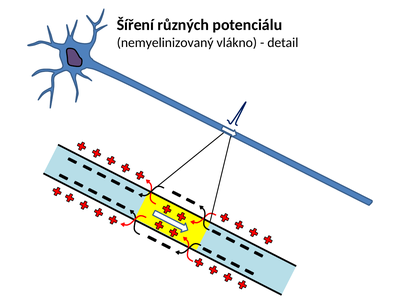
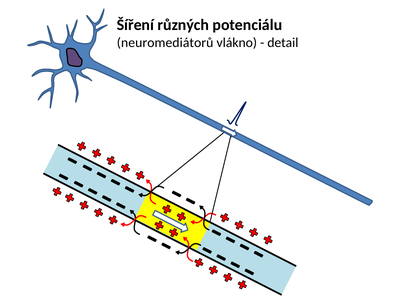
nemyelinizovaný: nemyelinizovaný -> neuromediátorů (165, 42)
